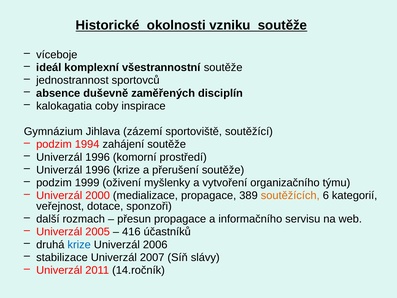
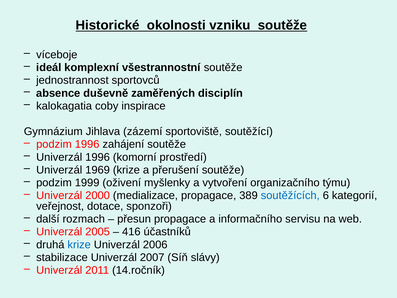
podzim 1994: 1994 -> 1996 (87, 144)
1996: 1996 -> 1969 (98, 170)
soutěžících colour: orange -> blue (290, 195)
